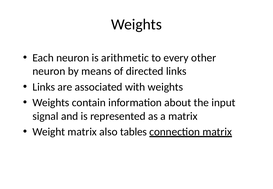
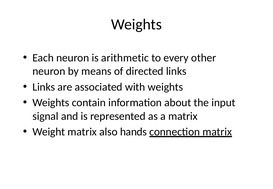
tables: tables -> hands (133, 132)
